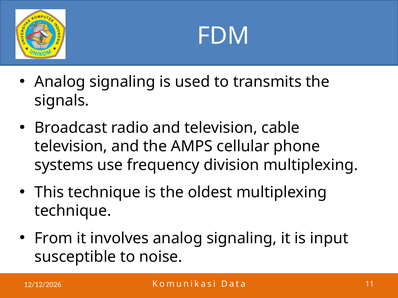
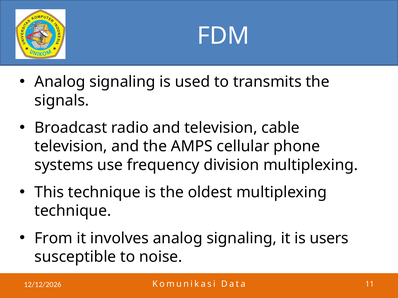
input: input -> users (329, 239)
